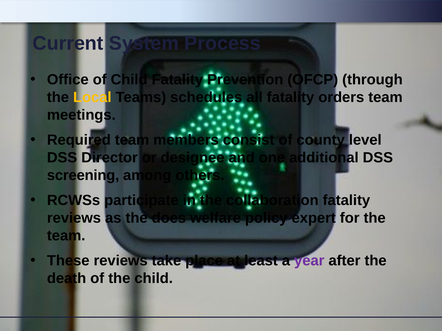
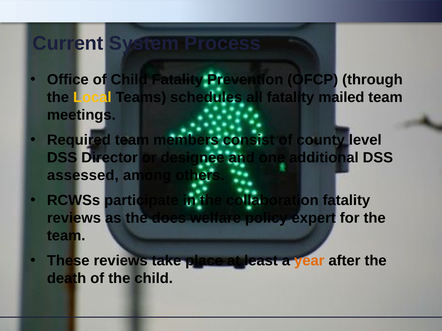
orders: orders -> mailed (341, 98)
screening: screening -> assessed (83, 176)
year colour: purple -> orange (309, 261)
